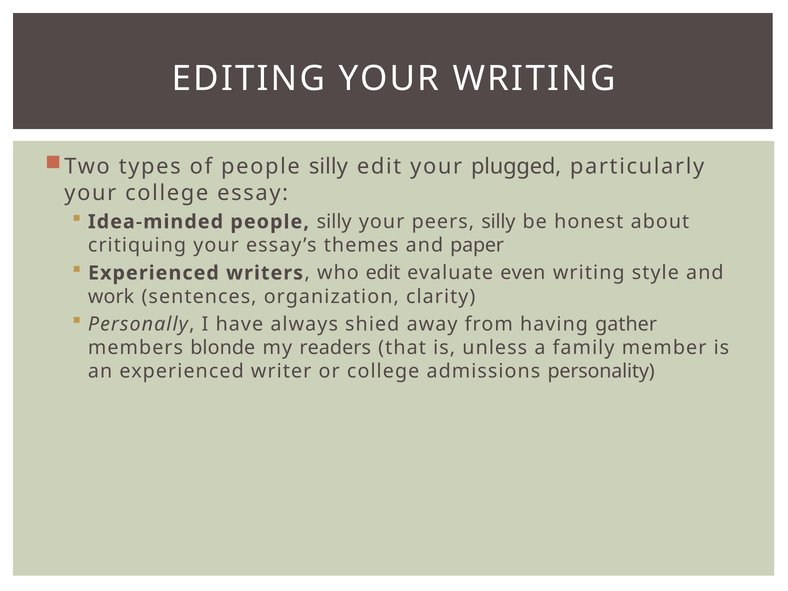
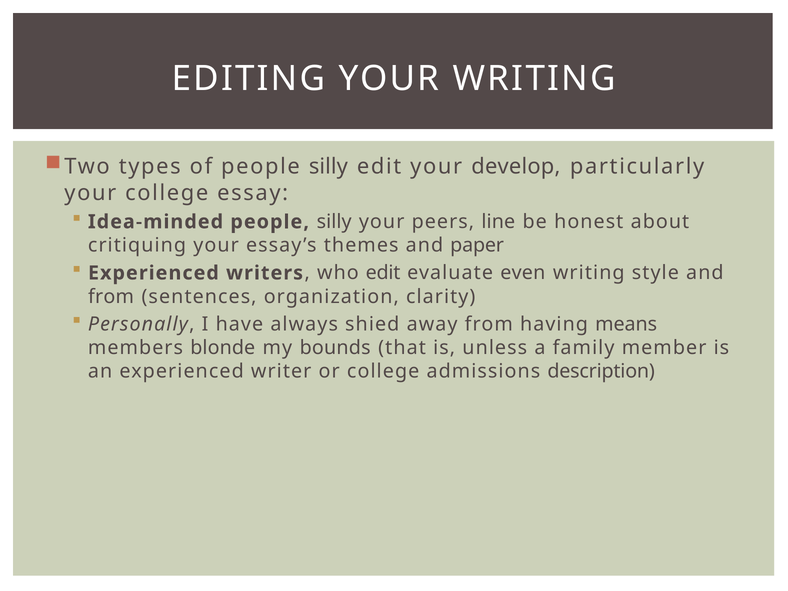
plugged: plugged -> develop (516, 167)
peers silly: silly -> line (498, 222)
work: work -> from (111, 297)
gather: gather -> means (626, 324)
readers: readers -> bounds (335, 348)
personality: personality -> description (601, 371)
